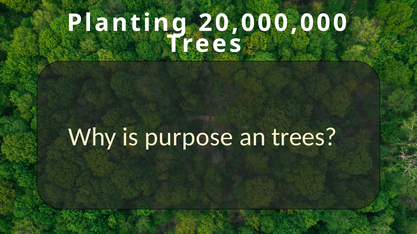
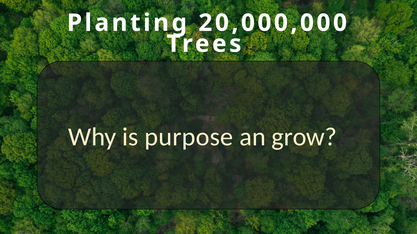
an trees: trees -> grow (304, 137)
